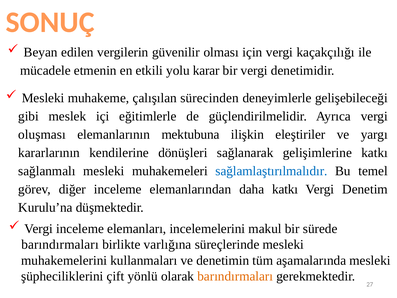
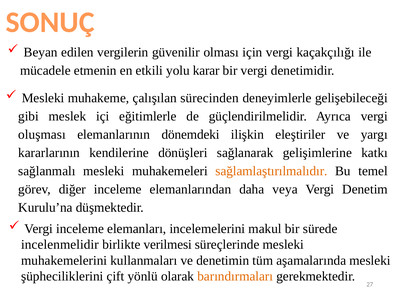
mektubuna: mektubuna -> dönemdeki (191, 134)
sağlamlaştırılmalıdır colour: blue -> orange (271, 171)
daha katkı: katkı -> veya (285, 189)
barındırmaları: barındırmaları -> incelenmelidir (60, 244)
varlığına: varlığına -> verilmesi (168, 244)
